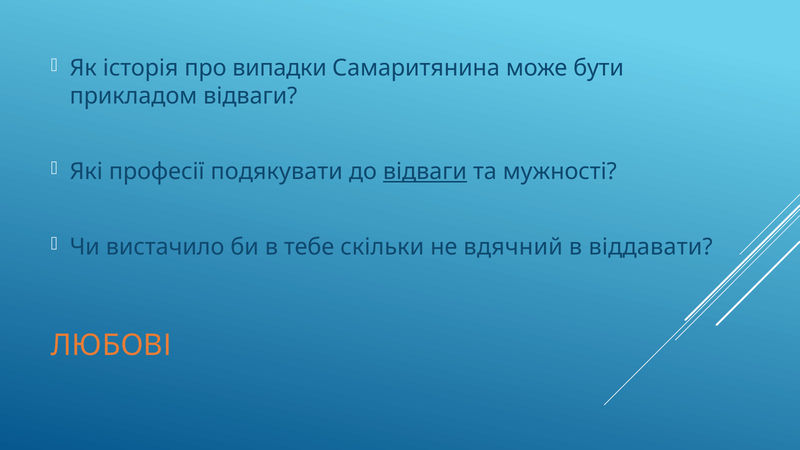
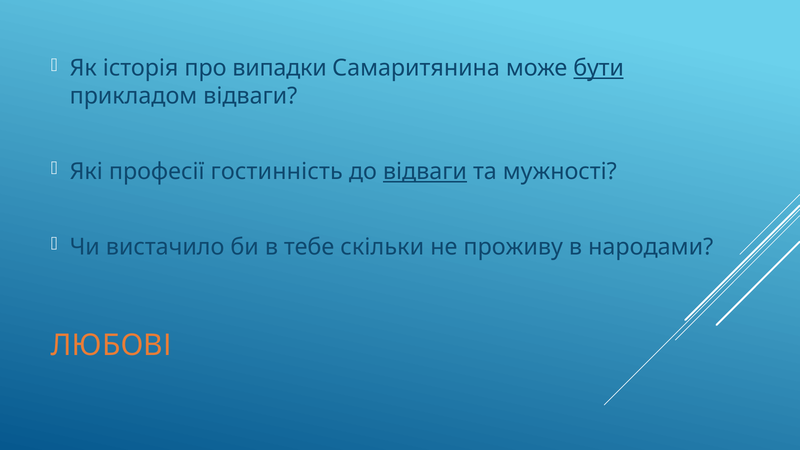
бути underline: none -> present (599, 68)
подякувати: подякувати -> гостинність (277, 172)
вдячний: вдячний -> проживу (513, 247)
віддавати: віддавати -> народами (651, 247)
